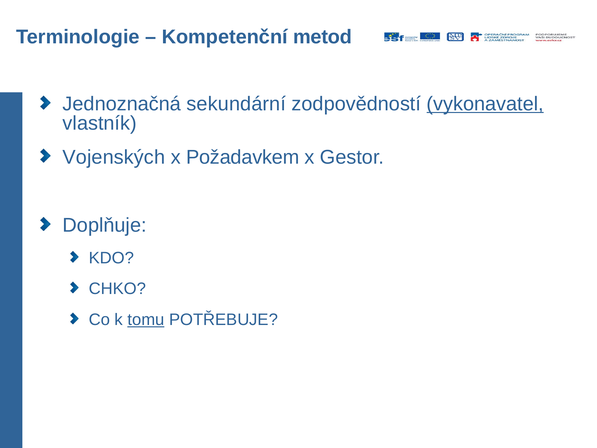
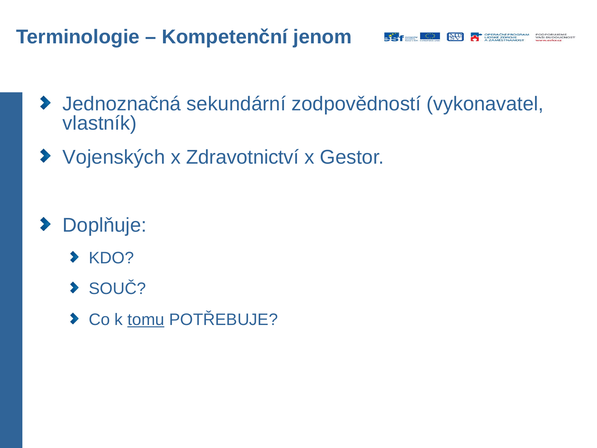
metod: metod -> jenom (322, 37)
vykonavatel underline: present -> none (485, 104)
Požadavkem: Požadavkem -> Zdravotnictví (243, 157)
CHKO: CHKO -> SOUČ (117, 289)
